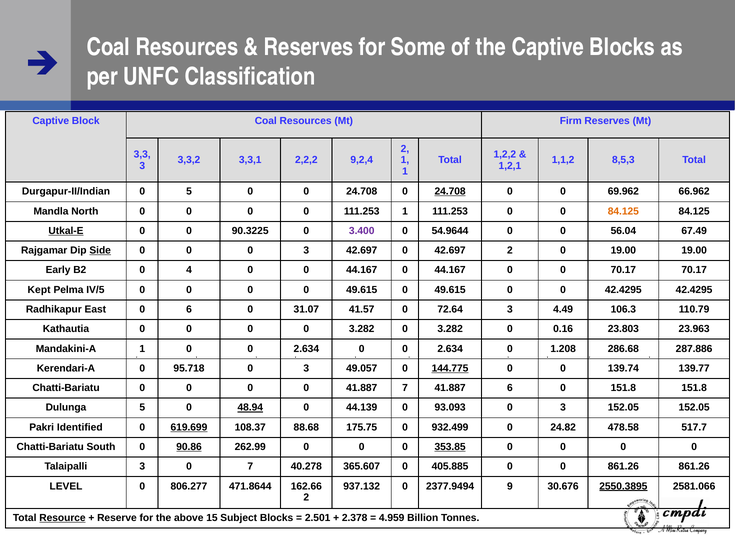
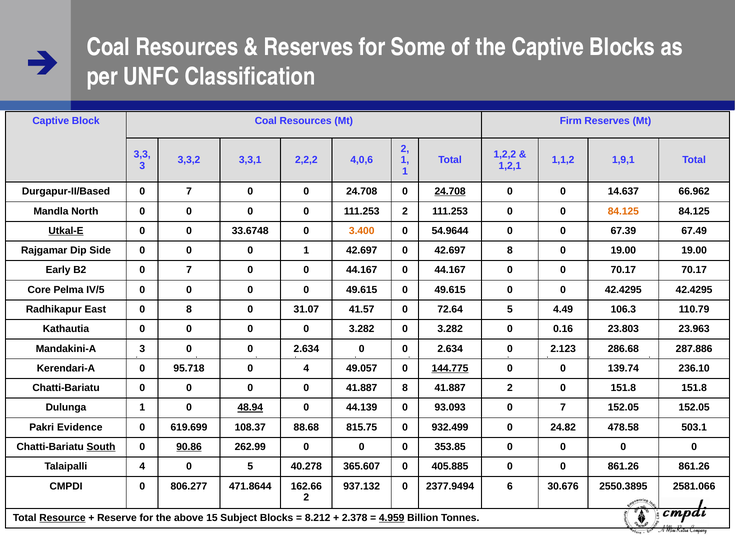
9,2,4: 9,2,4 -> 4,0,6 (362, 160)
8,5,3: 8,5,3 -> 1,9,1 (623, 160)
Durgapur-II/Indian: Durgapur-II/Indian -> Durgapur-II/Based (66, 192)
5: 5 -> 7 (189, 192)
69.962: 69.962 -> 14.637 (623, 192)
111.253 1: 1 -> 2 (405, 211)
90.3225: 90.3225 -> 33.6748 (250, 231)
3.400 colour: purple -> orange (362, 231)
56.04: 56.04 -> 67.39 (623, 231)
Side underline: present -> none (100, 251)
0 0 3: 3 -> 1 (306, 251)
42.697 2: 2 -> 8 (510, 251)
B2 0 4: 4 -> 7 (189, 270)
Kept: Kept -> Core (39, 290)
0 6: 6 -> 8 (189, 310)
72.64 3: 3 -> 5 (510, 310)
Mandakini-A 1: 1 -> 3 (142, 349)
1.208: 1.208 -> 2.123 (563, 349)
95.718 0 3: 3 -> 4 (306, 368)
139.77: 139.77 -> 236.10 (694, 368)
41.887 7: 7 -> 8 (405, 388)
41.887 6: 6 -> 2 (510, 388)
Dulunga 5: 5 -> 1 (142, 408)
93.093 0 3: 3 -> 7 (563, 408)
Identified: Identified -> Evidence (80, 427)
619.699 underline: present -> none (189, 427)
175.75: 175.75 -> 815.75 (362, 427)
517.7: 517.7 -> 503.1 (694, 427)
South underline: none -> present (101, 447)
353.85 underline: present -> none (450, 447)
Talaipalli 3: 3 -> 4 (142, 467)
0 7: 7 -> 5 (250, 467)
LEVEL: LEVEL -> CMPDI (66, 486)
9: 9 -> 6 (510, 486)
2550.3895 underline: present -> none (623, 486)
2.501: 2.501 -> 8.212 (318, 518)
4.959 underline: none -> present (392, 518)
